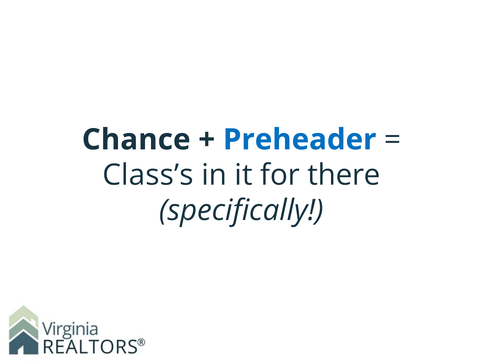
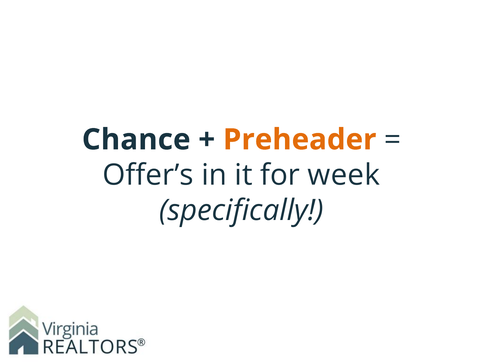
Preheader colour: blue -> orange (300, 140)
Class’s: Class’s -> Offer’s (148, 175)
there: there -> week (344, 175)
